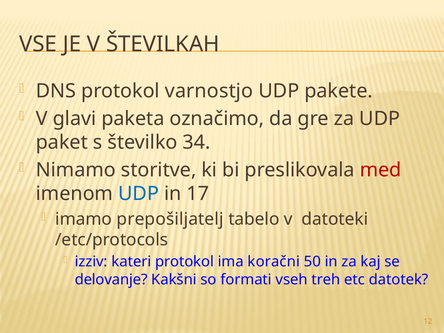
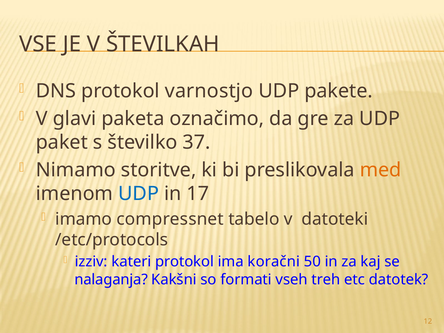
34: 34 -> 37 (197, 142)
med colour: red -> orange (381, 170)
prepošiljatelj: prepošiljatelj -> compressnet (170, 219)
delovanje: delovanje -> nalaganja (111, 280)
